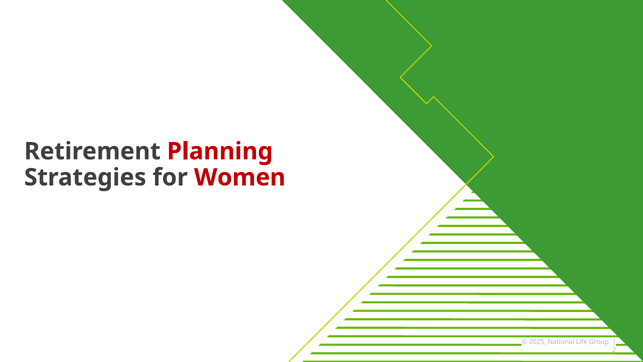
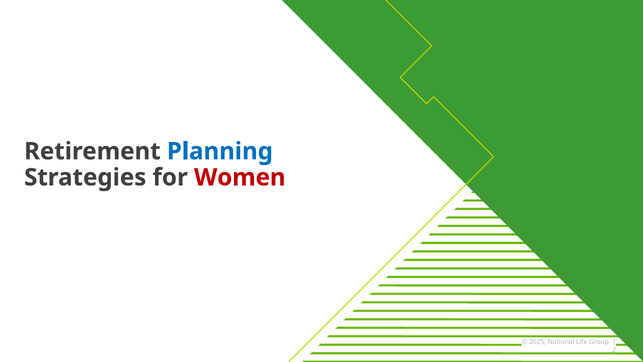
Planning colour: red -> blue (220, 151)
